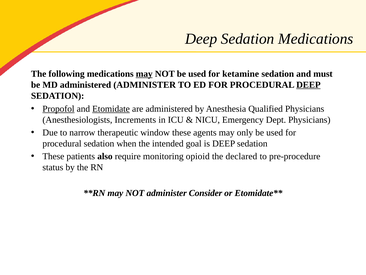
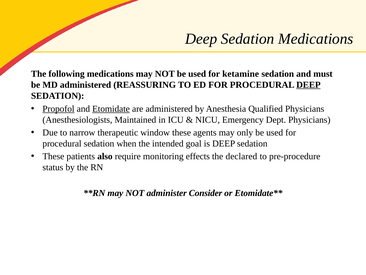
may underline: present -> none (144, 74)
administered ADMINISTER: ADMINISTER -> REASSURING (145, 85)
Increments: Increments -> Maintained (135, 120)
opioid: opioid -> effects (198, 156)
